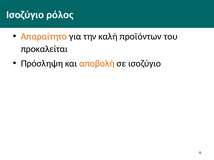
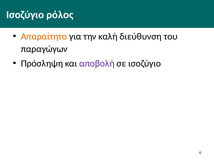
προϊόντων: προϊόντων -> διεύθυνση (141, 37)
προκαλείται: προκαλείται -> παραγώγων (44, 49)
αποβολή colour: orange -> purple (97, 64)
